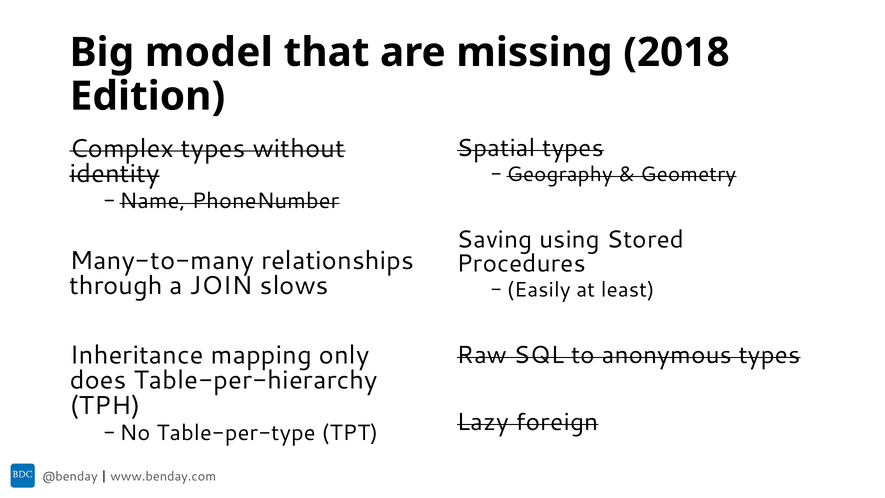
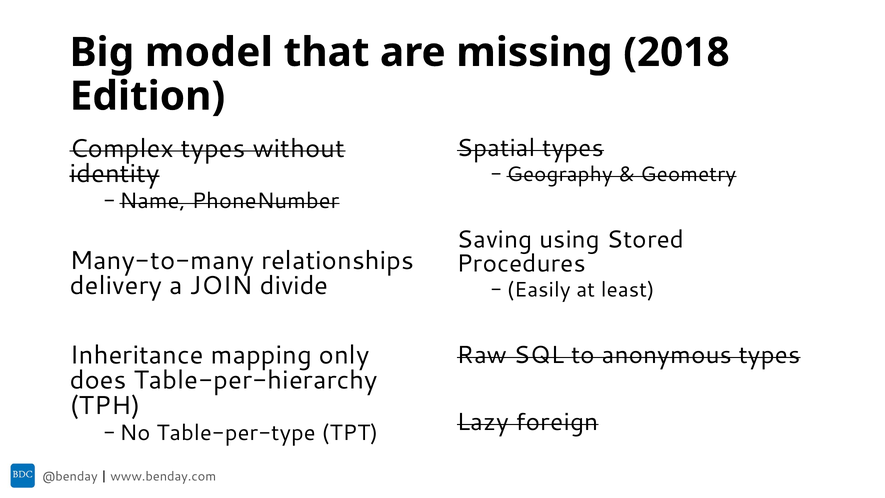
through: through -> delivery (116, 286)
slows: slows -> divide (294, 286)
